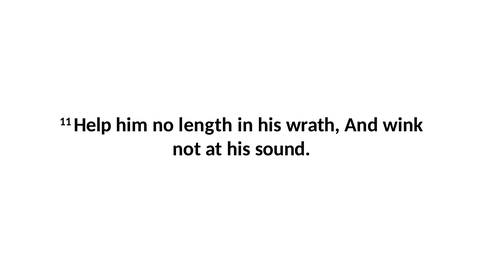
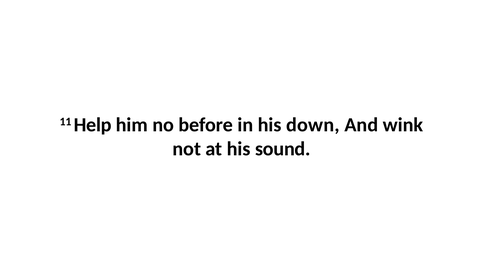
length: length -> before (206, 125)
wrath: wrath -> down (313, 125)
